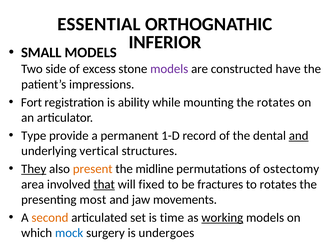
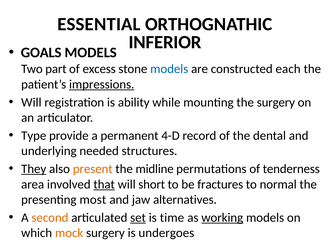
SMALL: SMALL -> GOALS (41, 53)
side: side -> part (56, 69)
models colour: purple -> blue (169, 69)
have: have -> each (288, 69)
impressions underline: none -> present (102, 85)
Fort: Fort -> Will (31, 102)
the rotates: rotates -> surgery (276, 102)
1-D: 1-D -> 4-D (171, 136)
and underline: present -> none (299, 136)
vertical: vertical -> needed (99, 151)
ostectomy: ostectomy -> tenderness (291, 169)
fixed: fixed -> short (152, 185)
to rotates: rotates -> normal (278, 185)
movements: movements -> alternatives (185, 200)
set underline: none -> present (138, 218)
mock colour: blue -> orange (69, 233)
